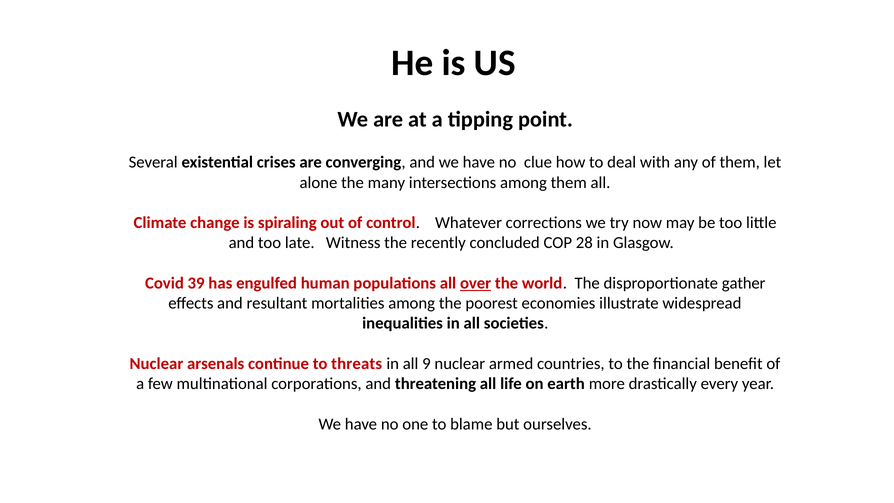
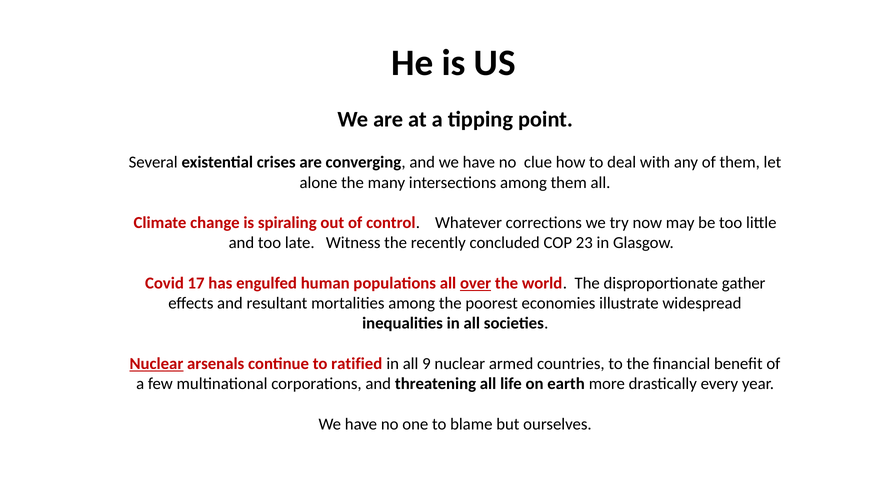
28: 28 -> 23 (584, 243)
39: 39 -> 17 (196, 283)
Nuclear underline: none -> present (156, 364)
threats: threats -> ratified (357, 364)
